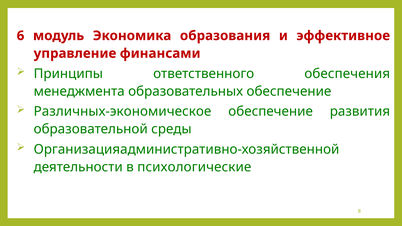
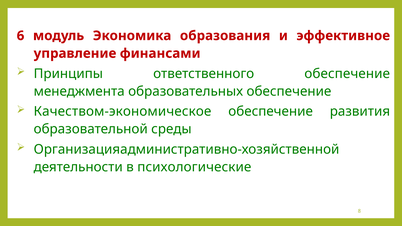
ответственного обеспечения: обеспечения -> обеспечение (347, 74)
Различных-экономическое: Различных-экономическое -> Качеством-экономическое (122, 112)
